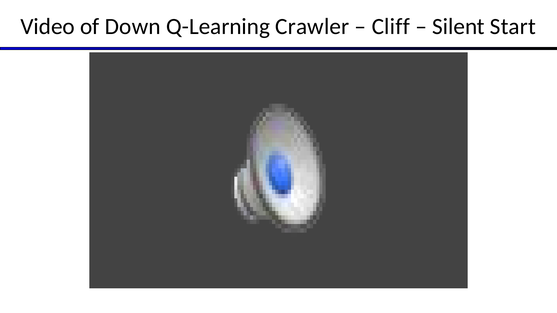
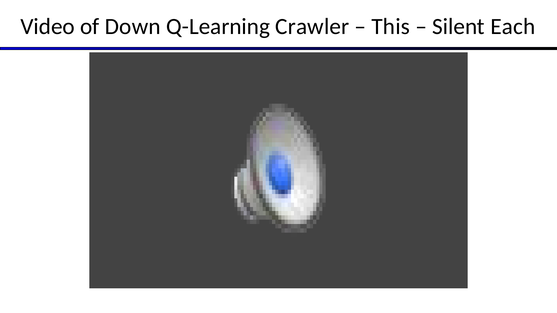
Cliff: Cliff -> This (391, 27)
Start: Start -> Each (513, 27)
